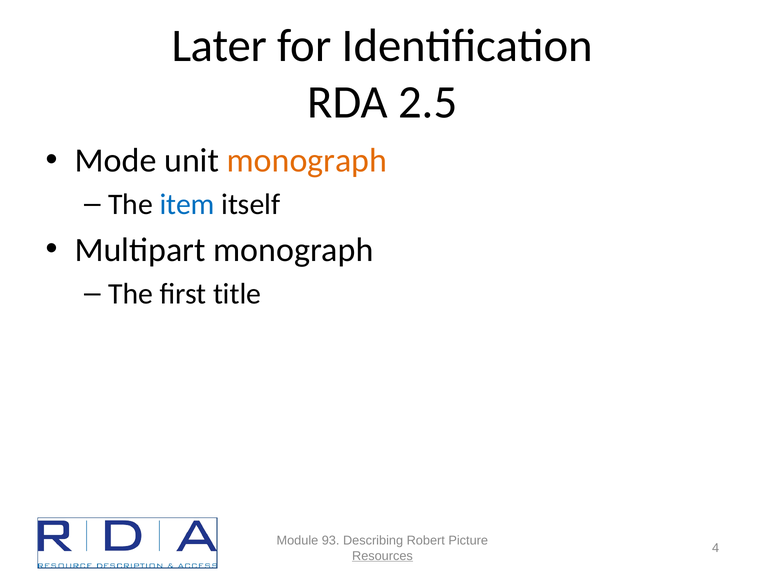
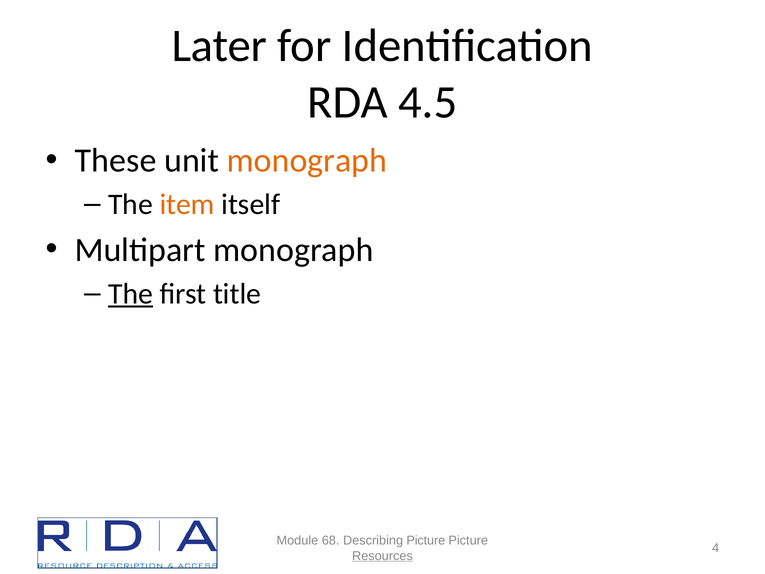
2.5: 2.5 -> 4.5 (428, 102)
Mode: Mode -> These (116, 160)
item colour: blue -> orange (187, 204)
The underline: none -> present (130, 294)
93: 93 -> 68 (331, 540)
Describing Robert: Robert -> Picture (426, 540)
